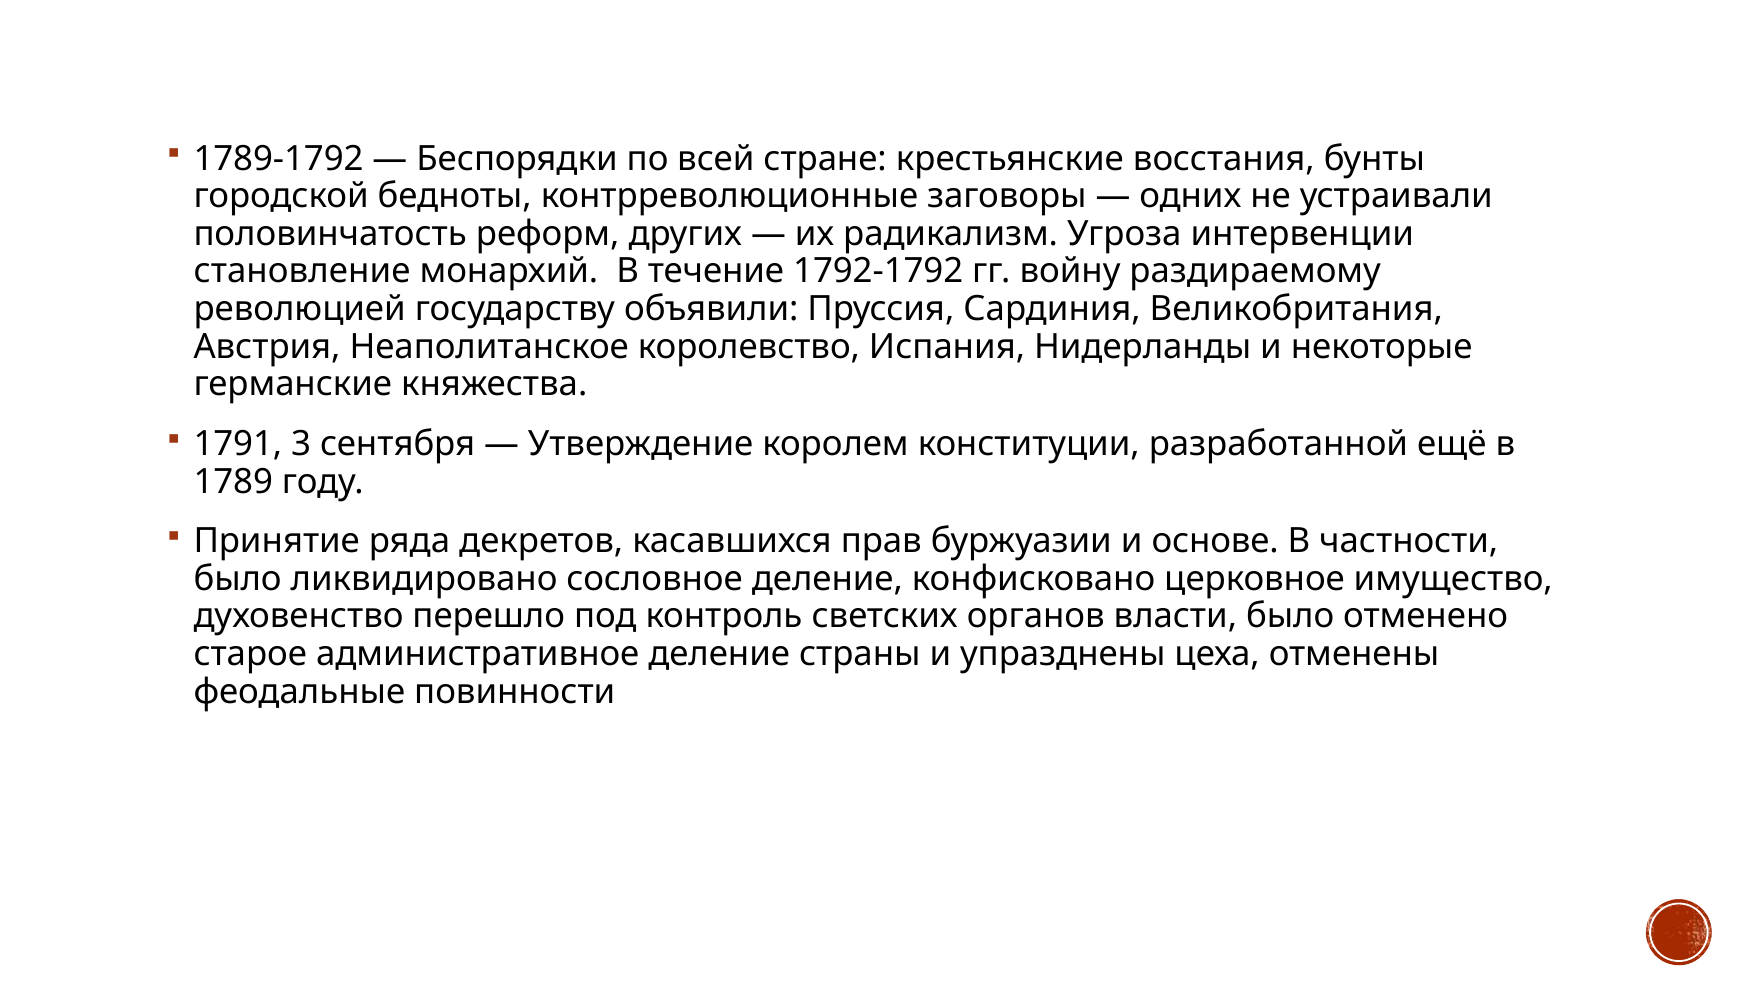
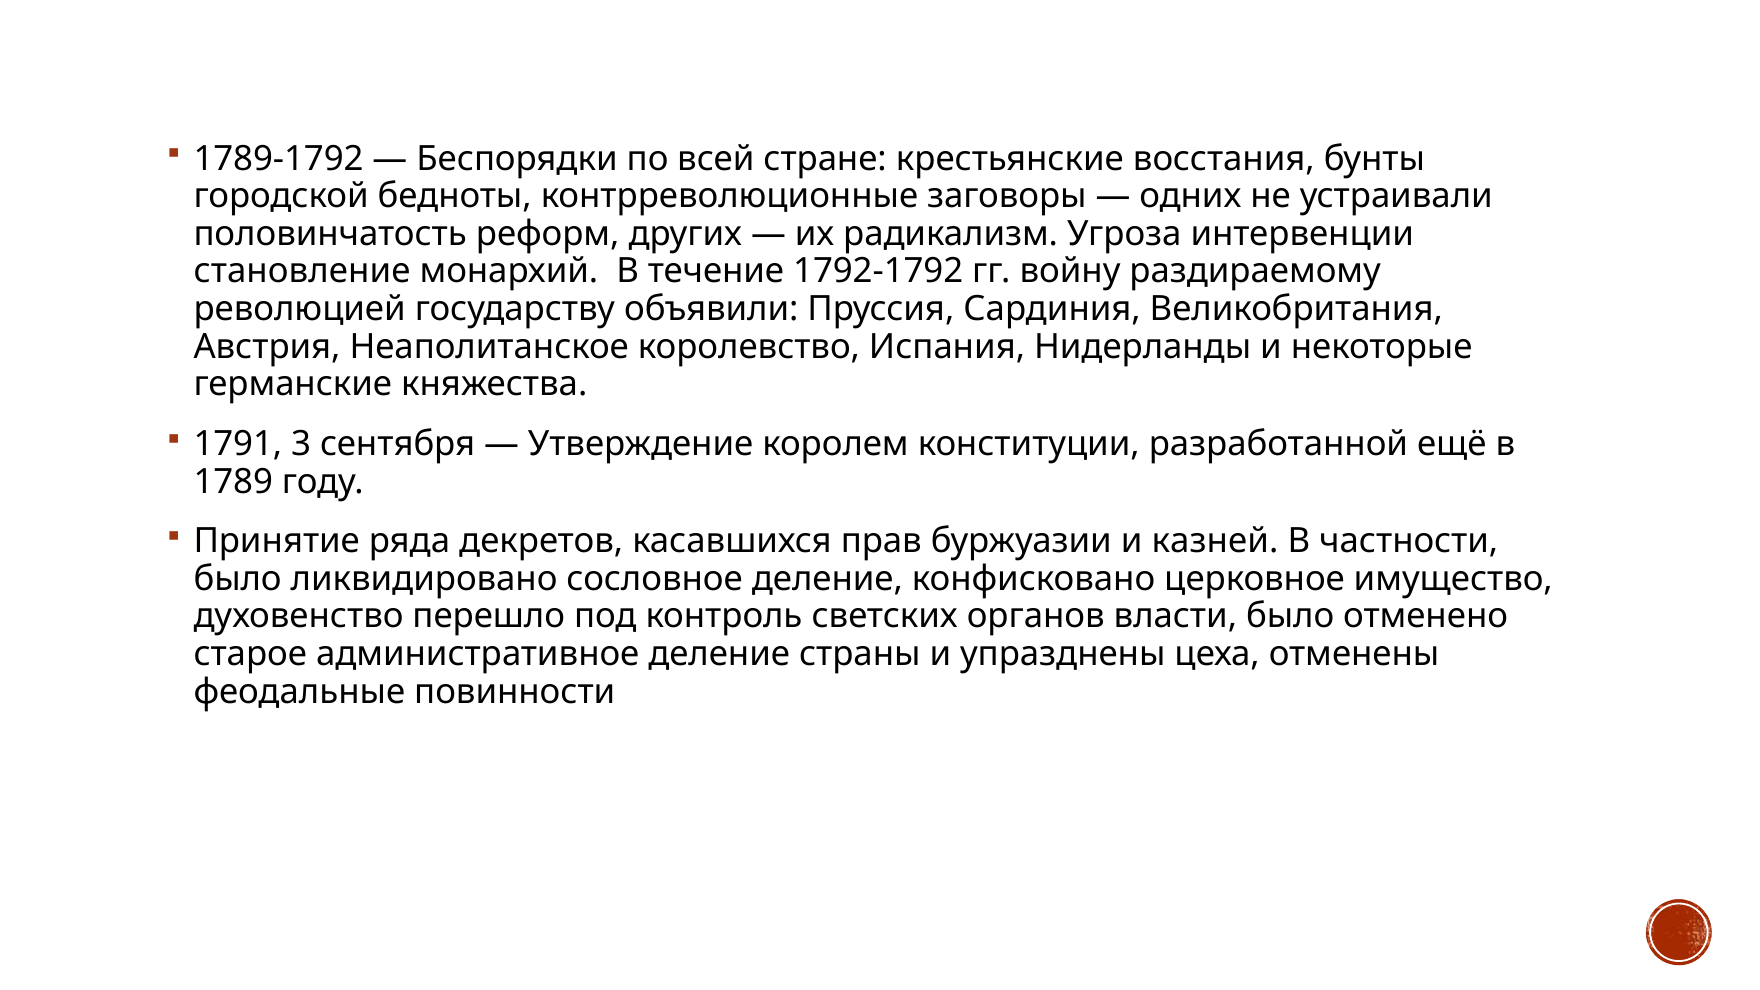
основе: основе -> казней (1215, 541)
